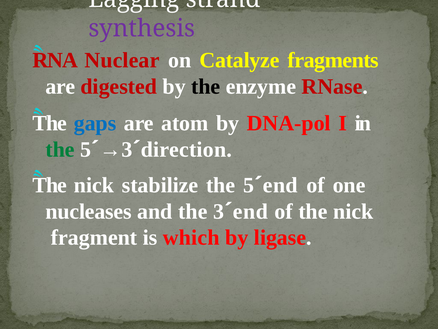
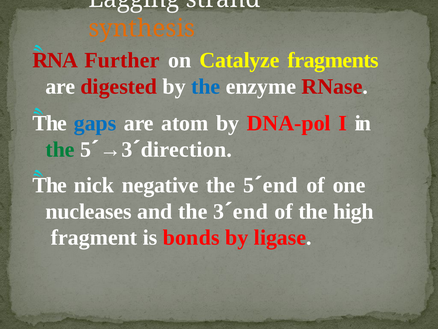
synthesis colour: purple -> orange (142, 28)
Nuclear: Nuclear -> Further (122, 60)
the colour: black -> blue (206, 86)
stabilize: stabilize -> negative (160, 185)
of the nick: nick -> high (353, 211)
which: which -> bonds (191, 237)
